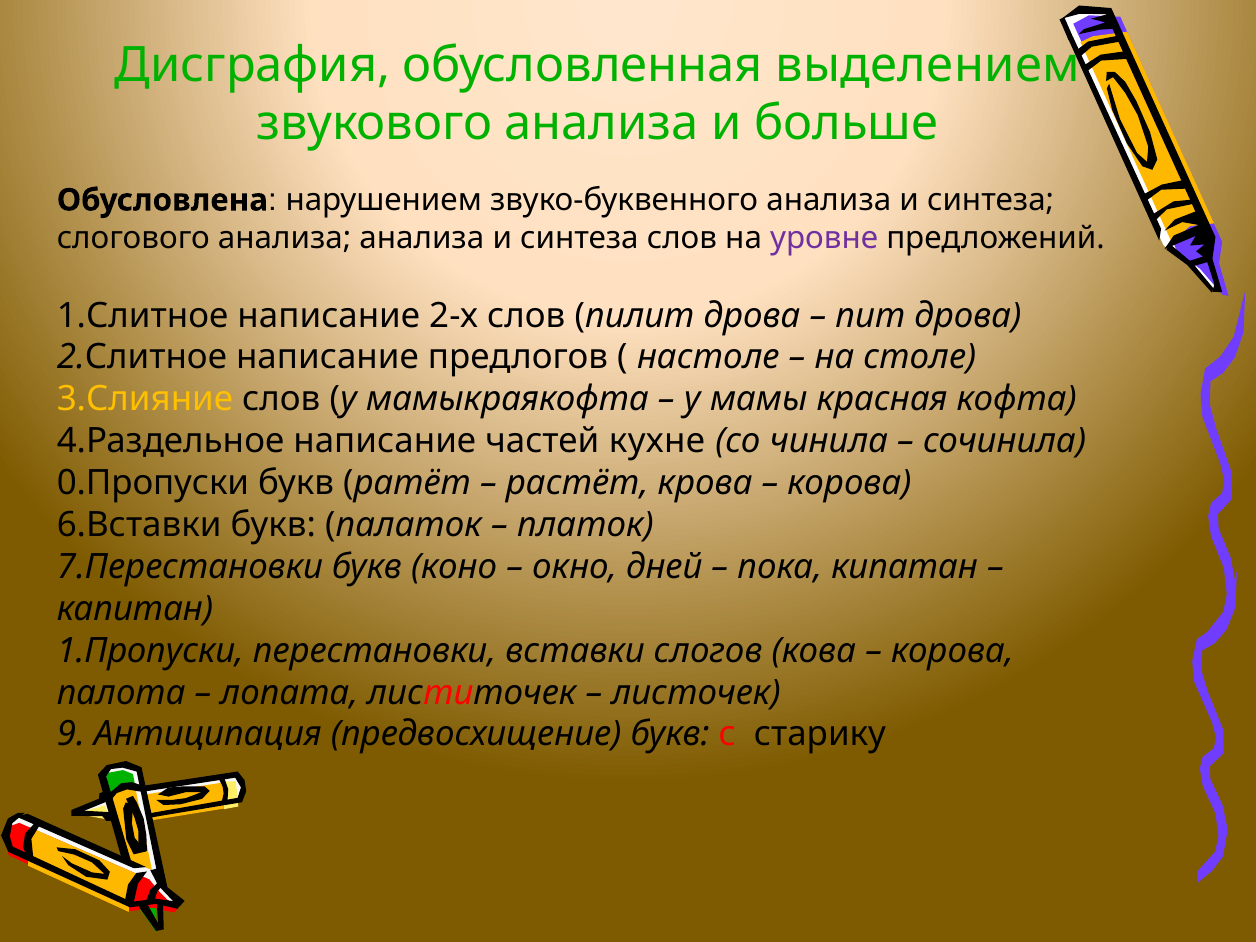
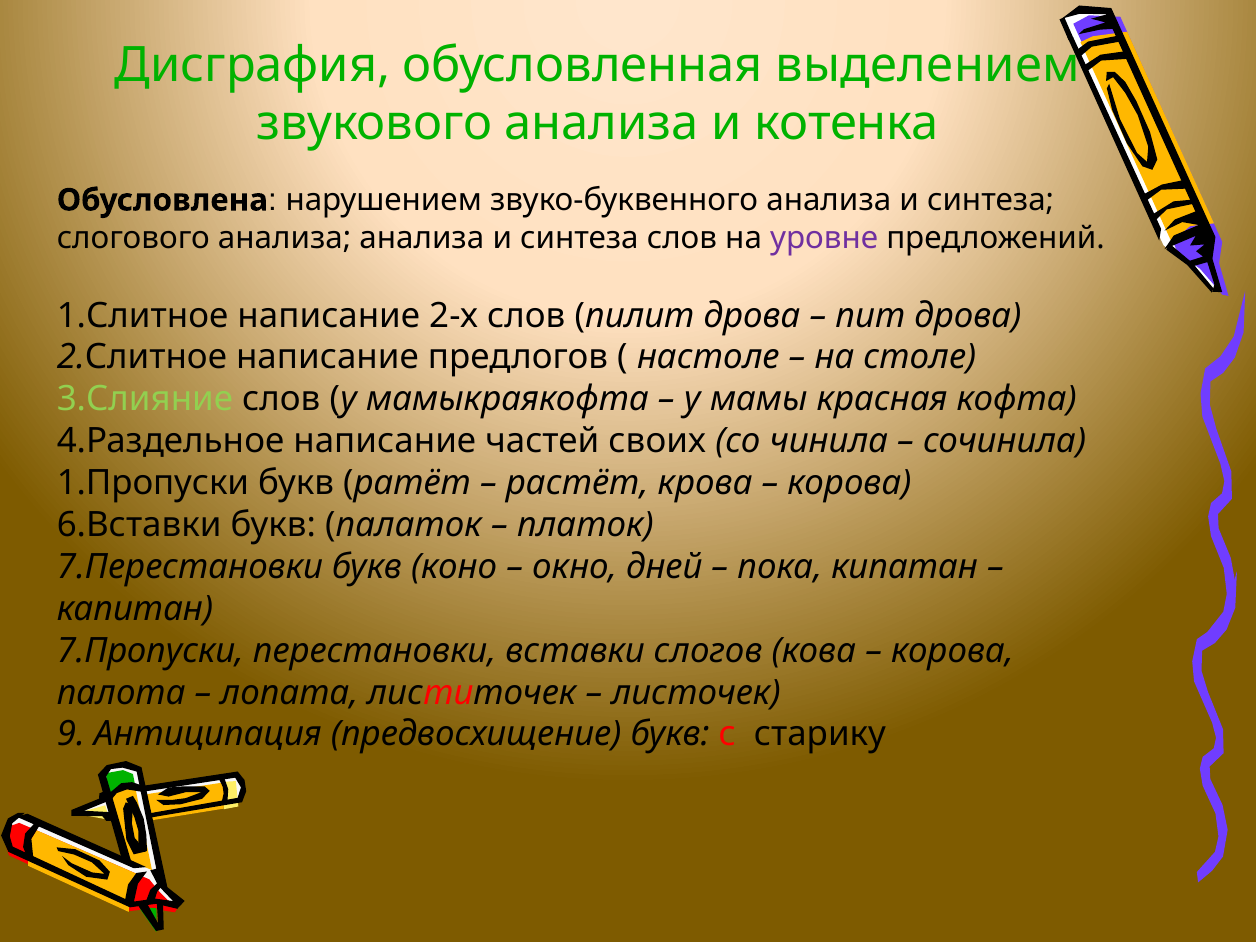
больше: больше -> котенка (847, 124)
3.Слияние colour: yellow -> light green (145, 399)
кухне: кухне -> своих (657, 441)
0.Пропуски: 0.Пропуски -> 1.Пропуски (153, 483)
1.Пропуски: 1.Пропуски -> 7.Пропуски (150, 651)
